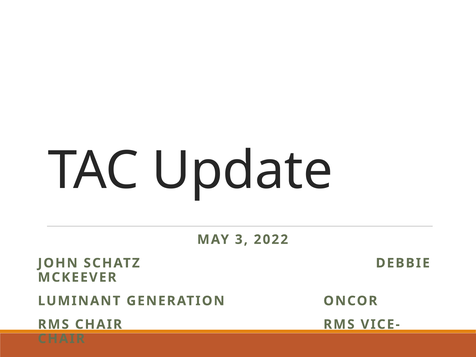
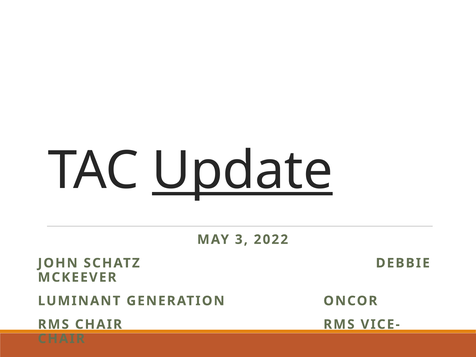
Update underline: none -> present (242, 171)
